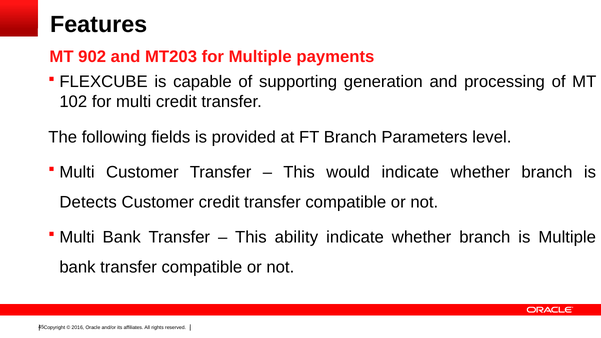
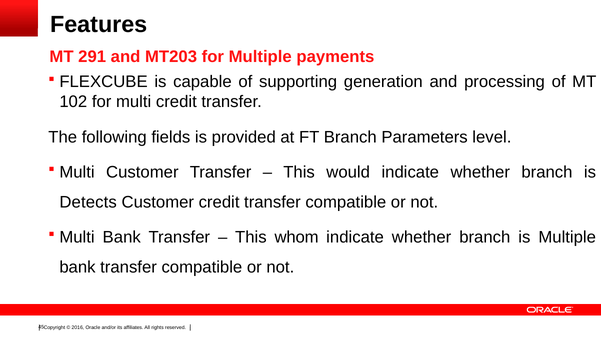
902: 902 -> 291 (92, 57)
ability: ability -> whom (297, 237)
